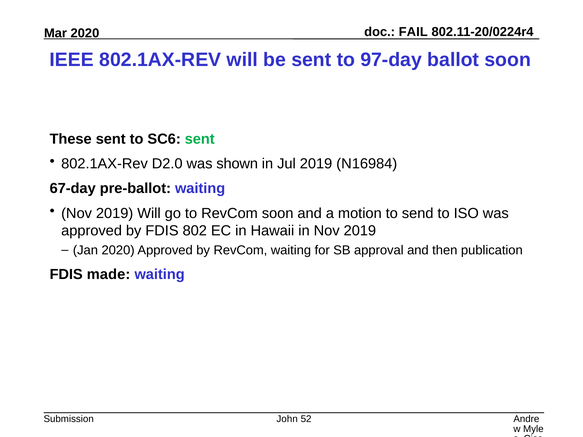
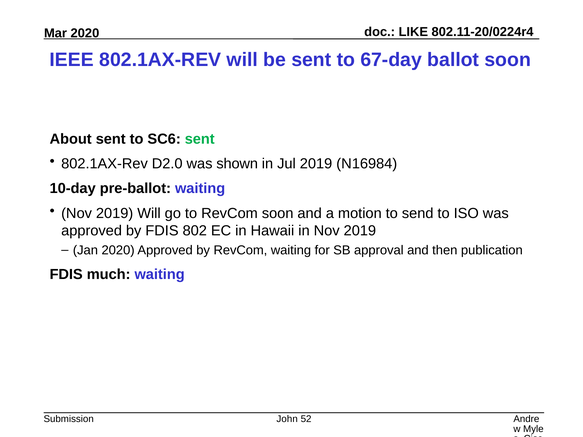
FAIL: FAIL -> LIKE (413, 32)
97-day: 97-day -> 67-day (391, 60)
These: These -> About (71, 139)
67-day: 67-day -> 10-day (73, 189)
made: made -> much (109, 274)
